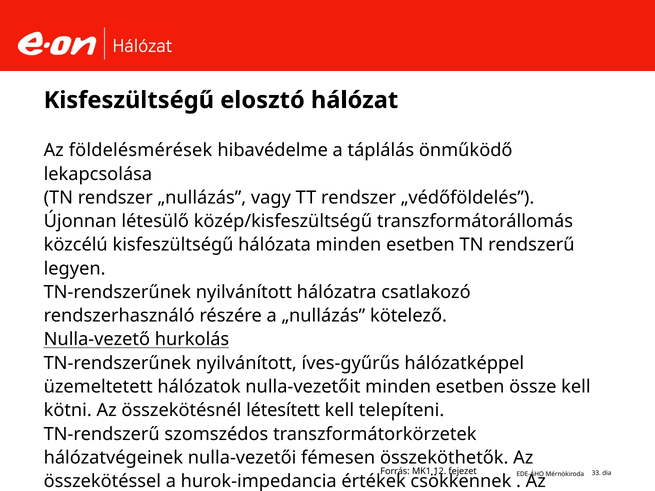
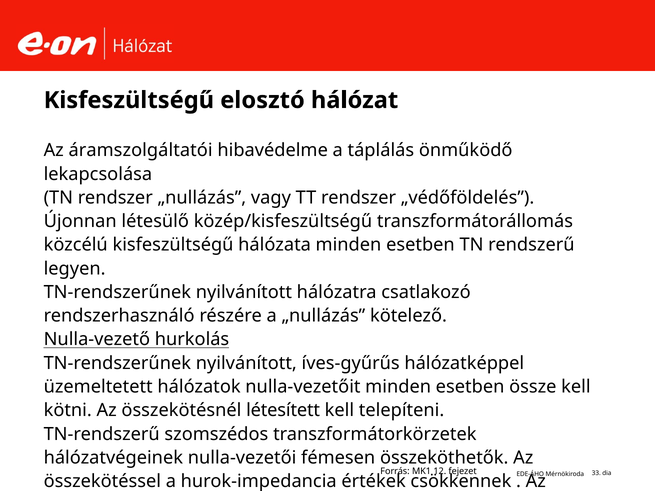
földelésmérések: földelésmérések -> áramszolgáltatói (141, 150)
